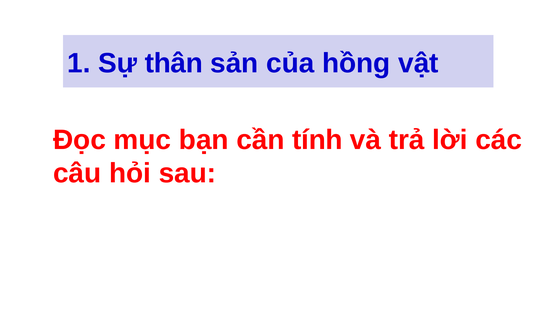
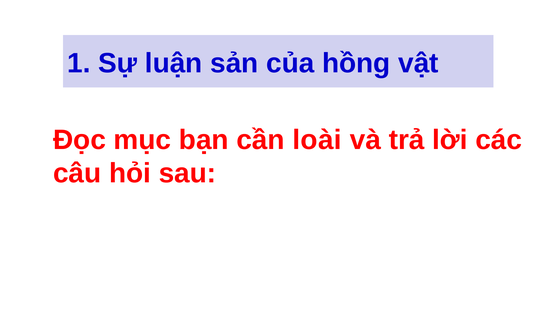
thân: thân -> luận (174, 63)
tính: tính -> loài (317, 140)
